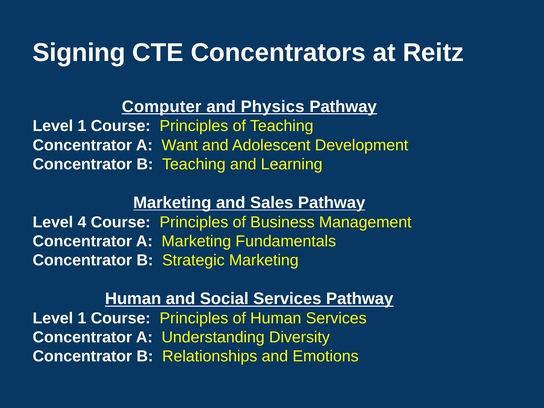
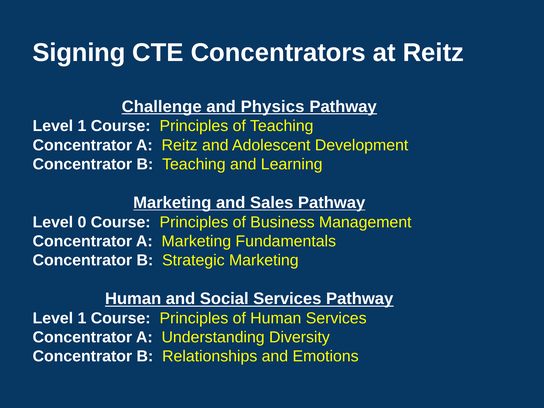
Computer: Computer -> Challenge (162, 107)
A Want: Want -> Reitz (180, 145)
4: 4 -> 0 (82, 222)
